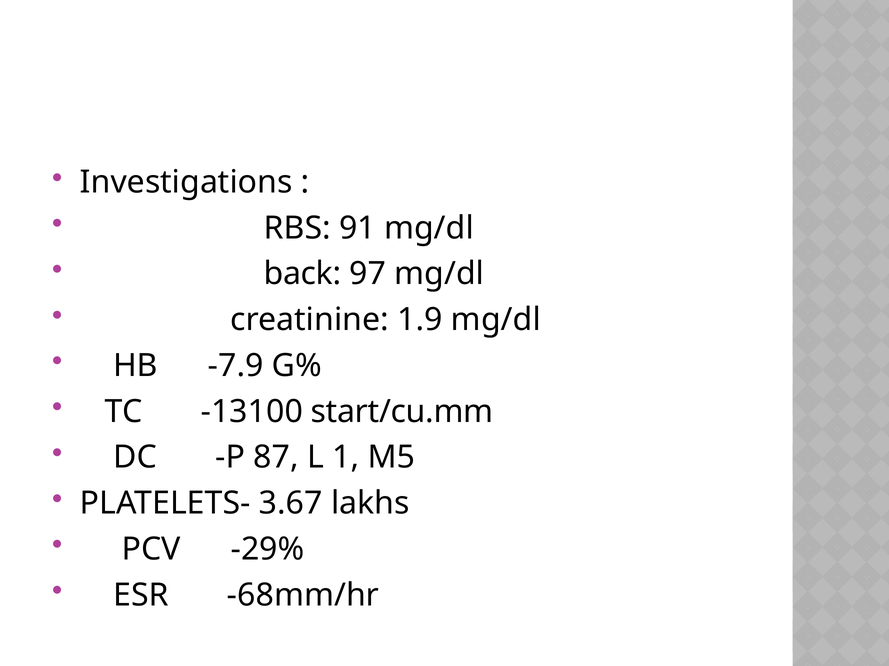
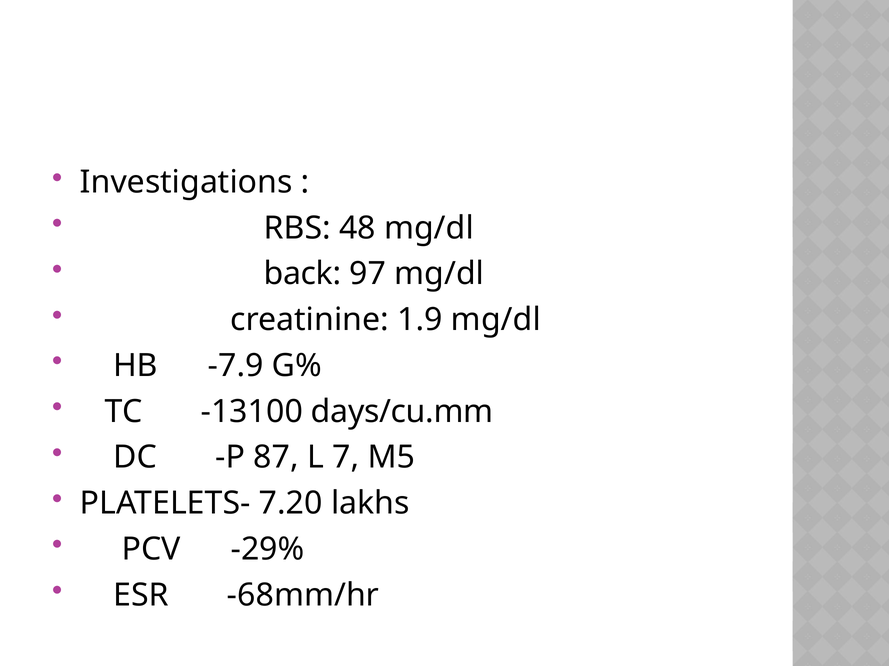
91: 91 -> 48 (357, 228)
start/cu.mm: start/cu.mm -> days/cu.mm (402, 412)
1: 1 -> 7 (346, 458)
3.67: 3.67 -> 7.20 (291, 504)
